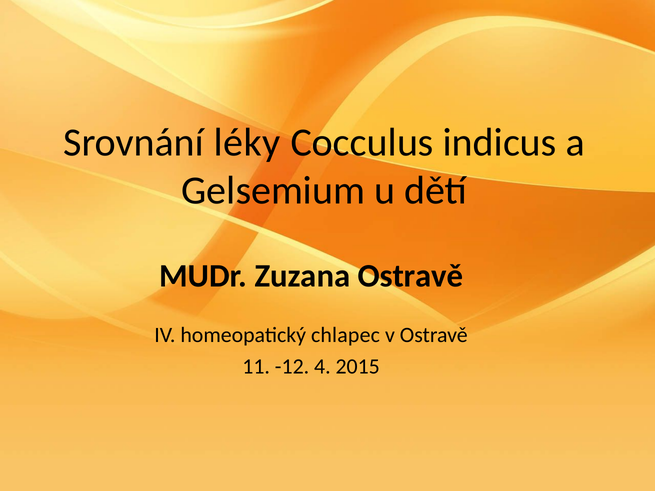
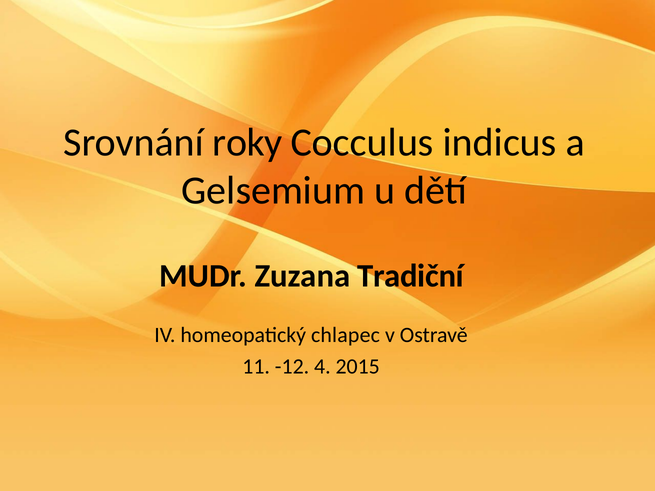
léky: léky -> roky (248, 142)
Zuzana Ostravě: Ostravě -> Tradiční (410, 276)
